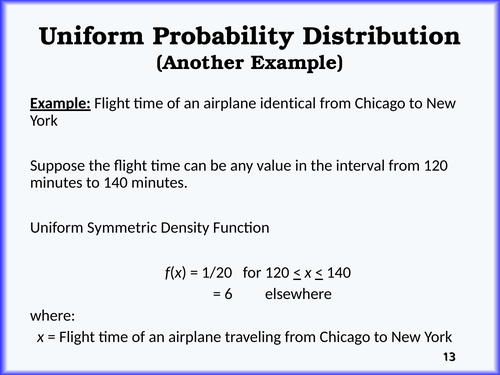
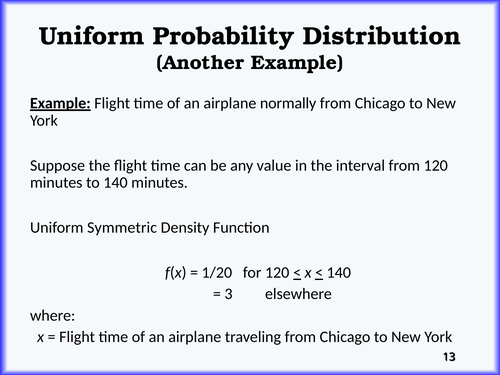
identical: identical -> normally (288, 103)
6: 6 -> 3 (229, 294)
